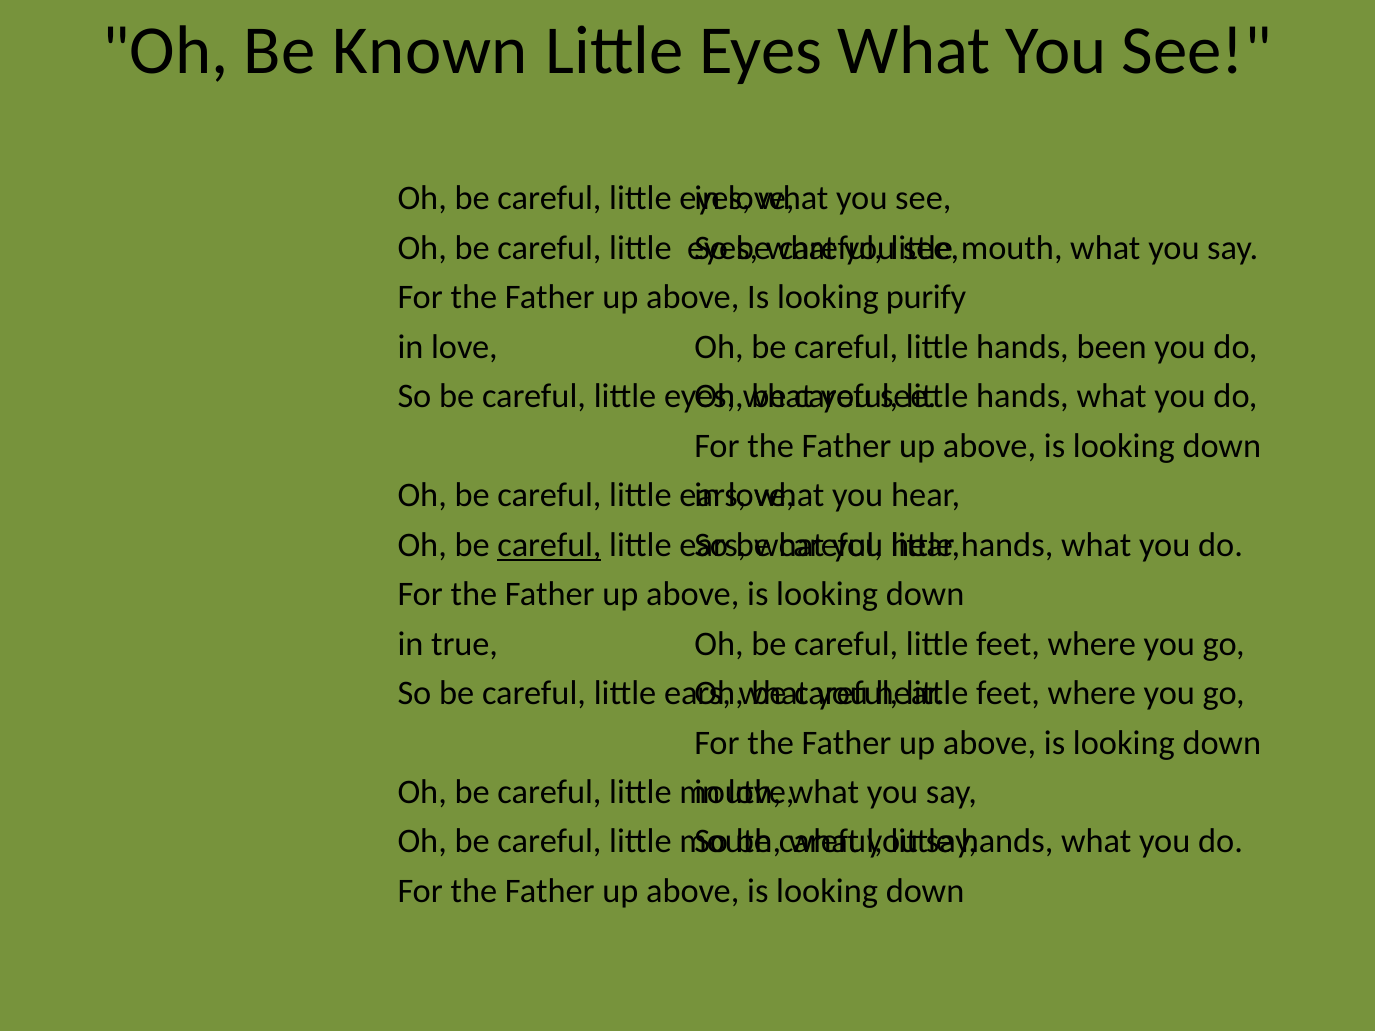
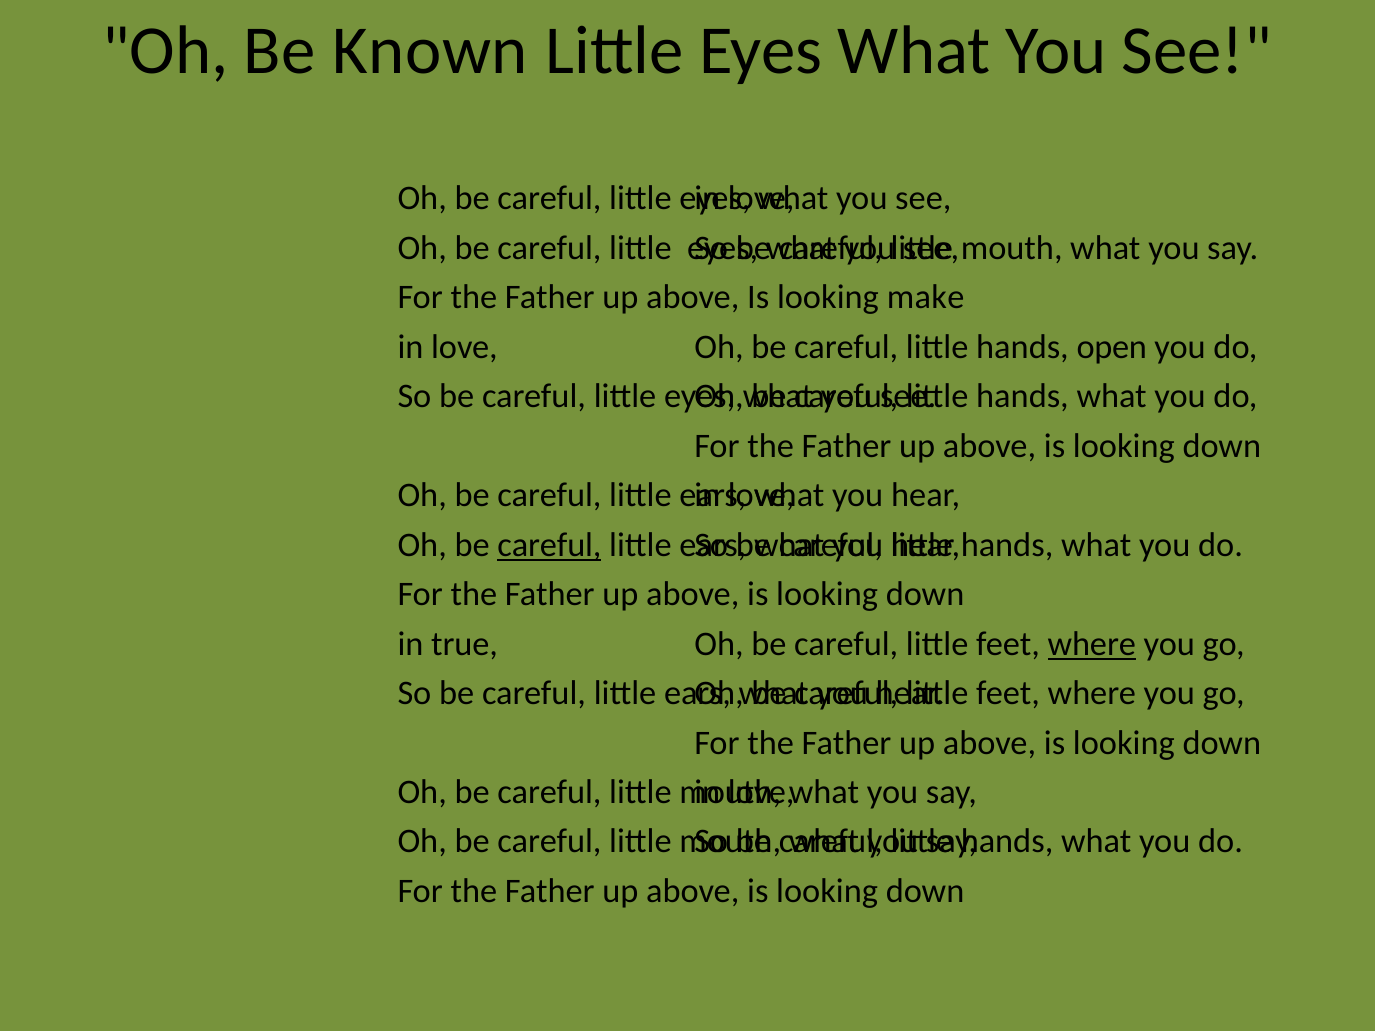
purify: purify -> make (926, 298)
been: been -> open (1112, 347)
where underline: none -> present (1092, 644)
